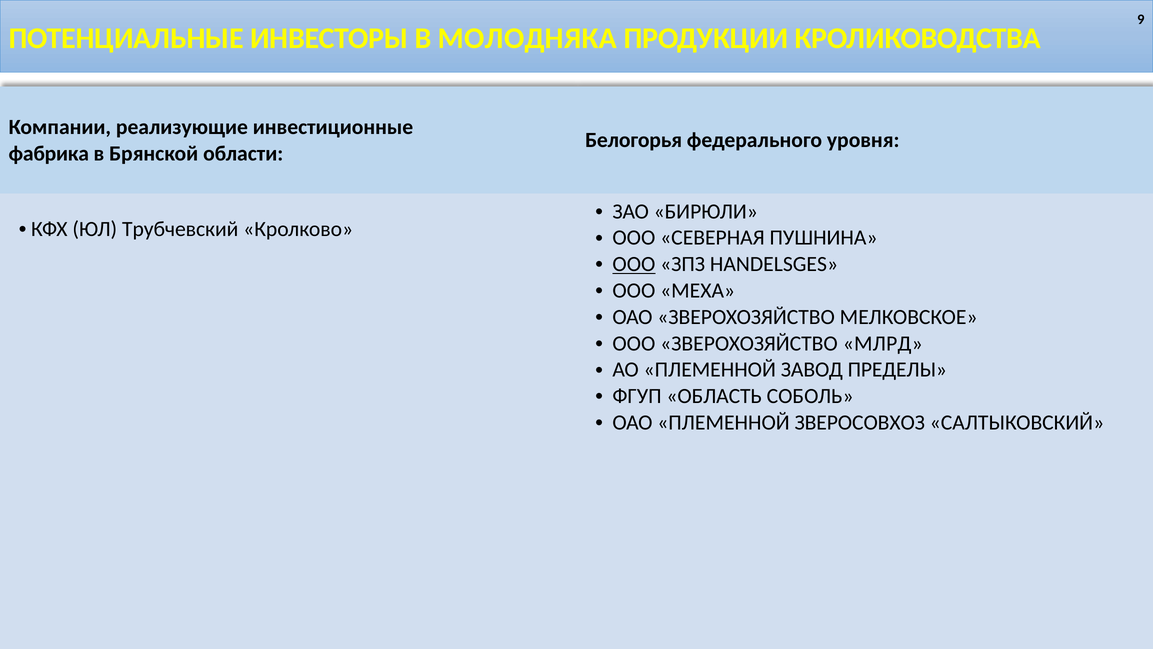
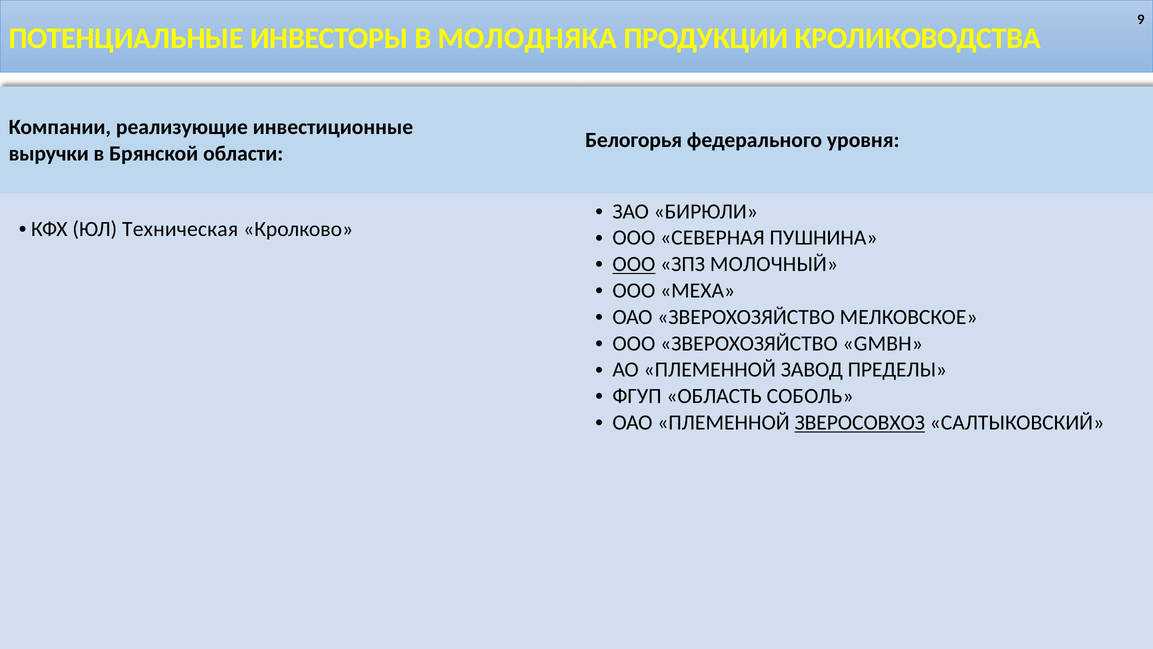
фабрика: фабрика -> выручки (49, 153)
Трубчевский: Трубчевский -> Техническая (180, 229)
HANDELSGES: HANDELSGES -> МОЛОЧНЫЙ (774, 264)
МЛРД: МЛРД -> GMBH (883, 343)
ЗВЕРОСОВХОЗ underline: none -> present (860, 422)
